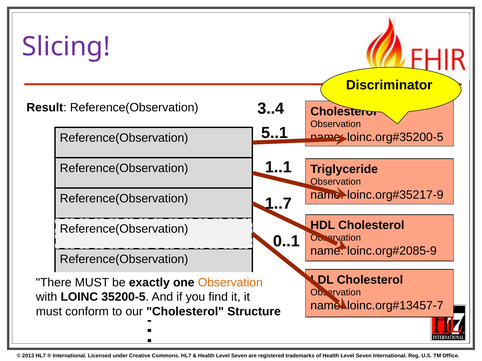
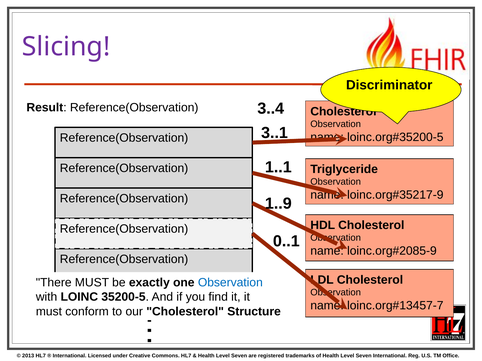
5..1: 5..1 -> 3..1 (275, 133)
1..7: 1..7 -> 1..9 (278, 204)
Observation colour: orange -> blue (230, 283)
